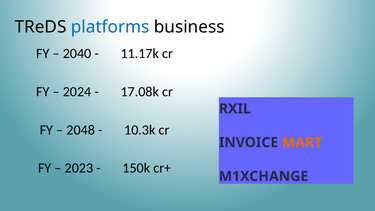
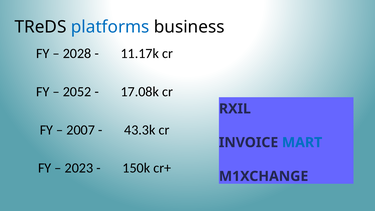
2040: 2040 -> 2028 (77, 53)
2024: 2024 -> 2052 (77, 92)
2048: 2048 -> 2007 (81, 130)
10.3k: 10.3k -> 43.3k (140, 130)
MART colour: orange -> blue (302, 142)
